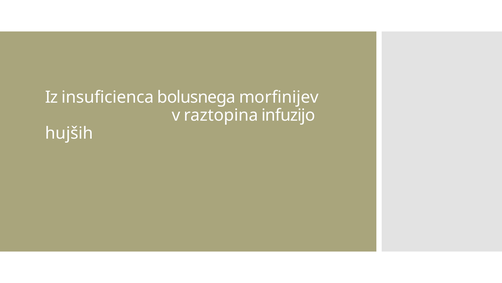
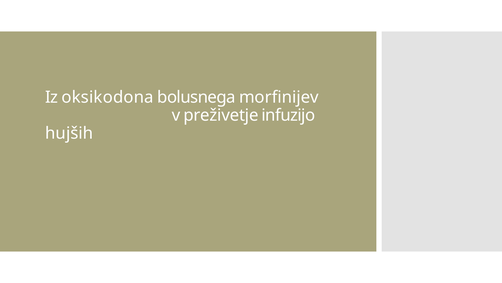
insuficienca: insuficienca -> oksikodona (108, 97)
raztopina: raztopina -> preživetje (221, 115)
